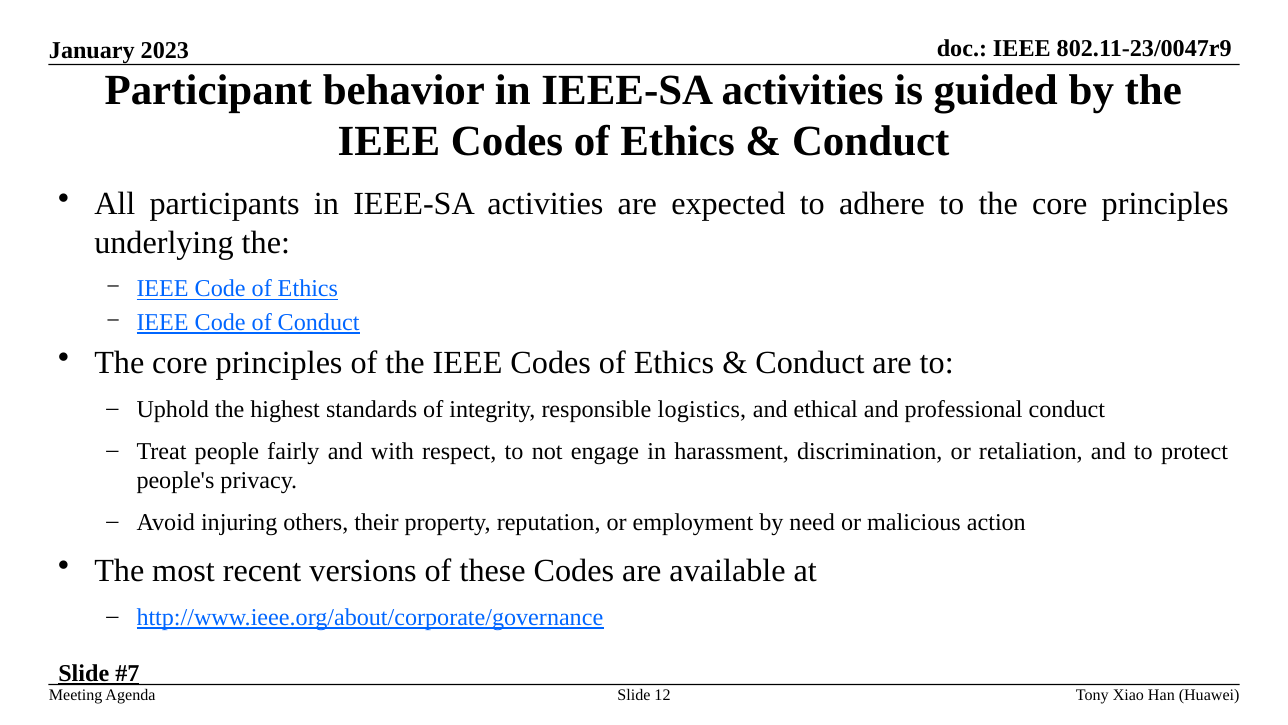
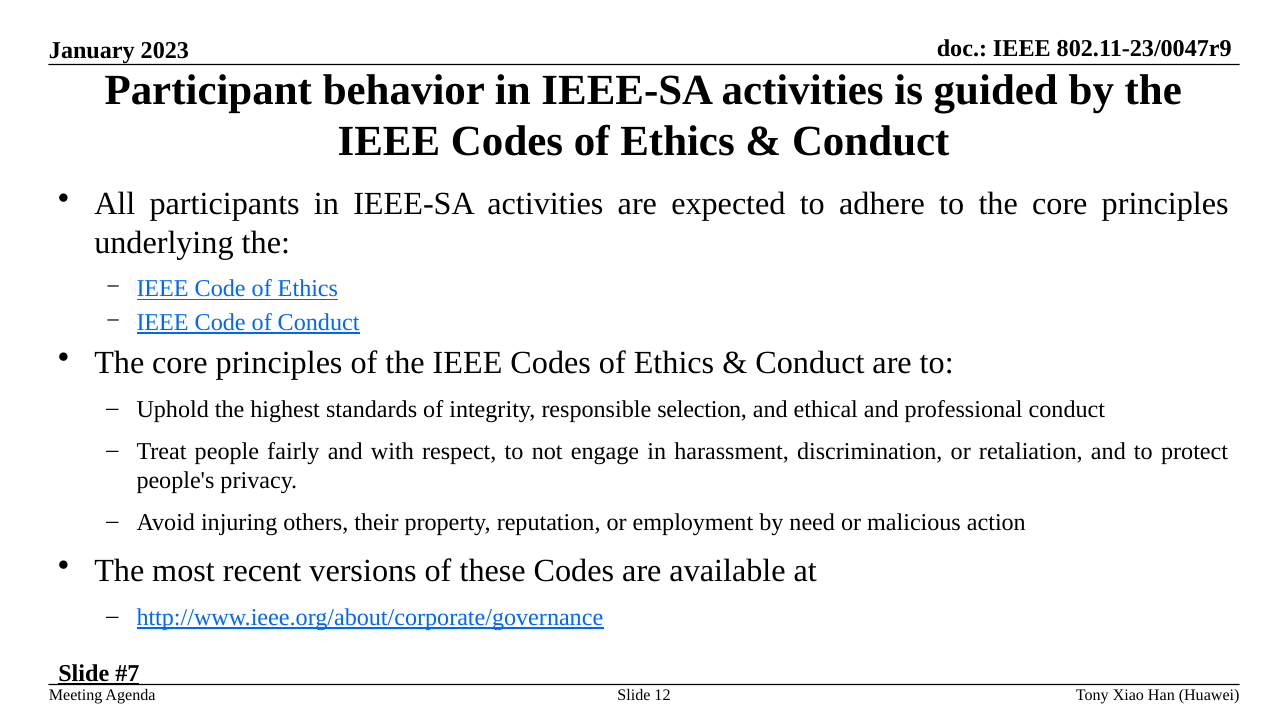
logistics: logistics -> selection (702, 409)
